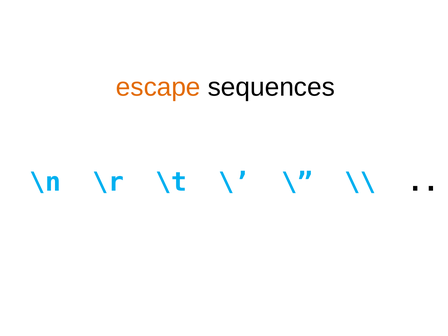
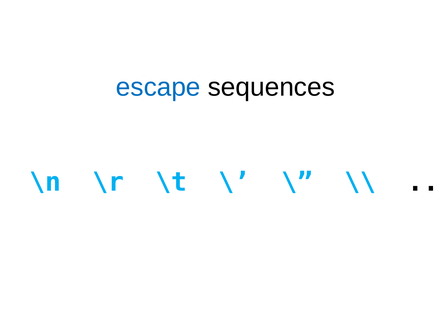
escape colour: orange -> blue (158, 87)
